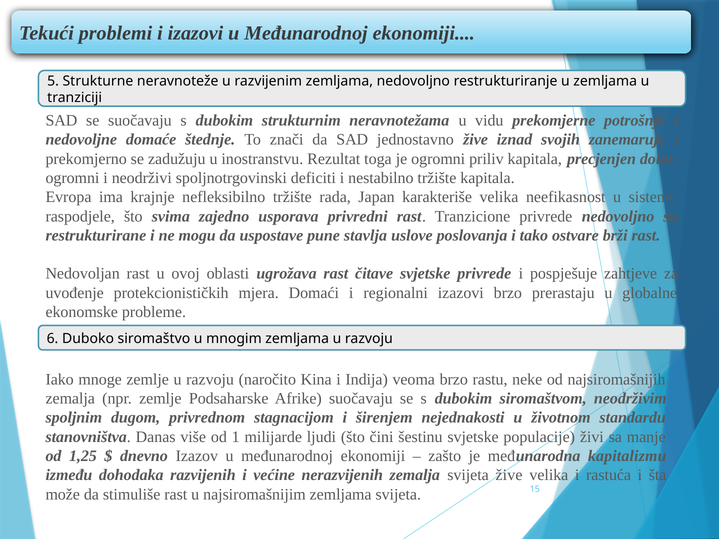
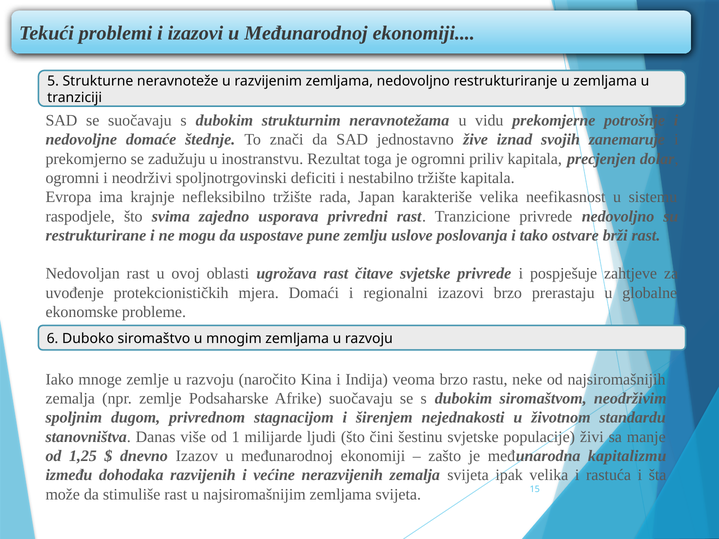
stavlja: stavlja -> zemlju (366, 236)
svijeta žive: žive -> ipak (509, 475)
